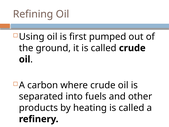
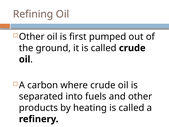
Using: Using -> Other (32, 37)
